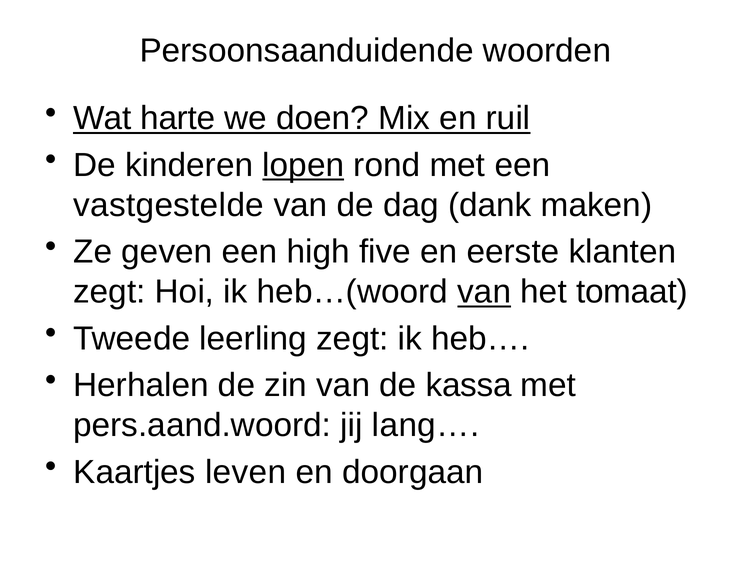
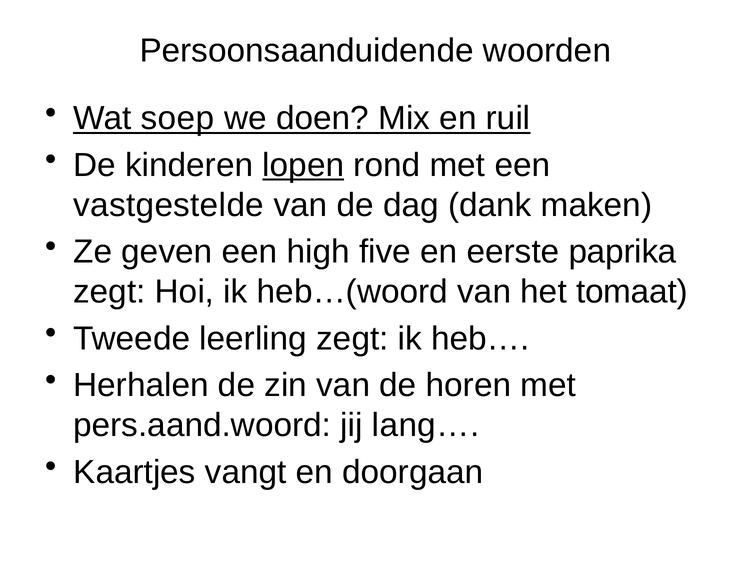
harte: harte -> soep (178, 118)
klanten: klanten -> paprika (623, 252)
van underline: present -> none (484, 292)
kassa: kassa -> horen (468, 386)
leven: leven -> vangt (246, 472)
